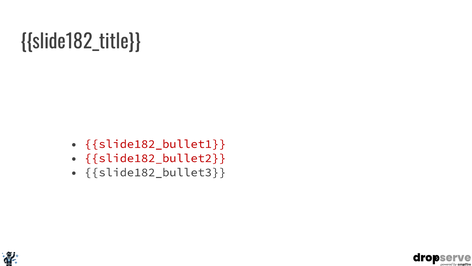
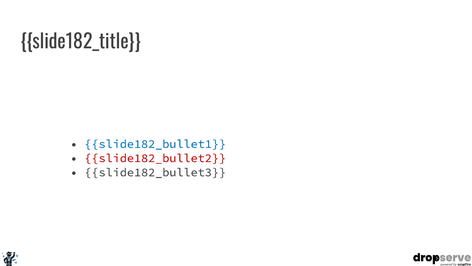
slide182_bullet1 colour: red -> blue (155, 144)
